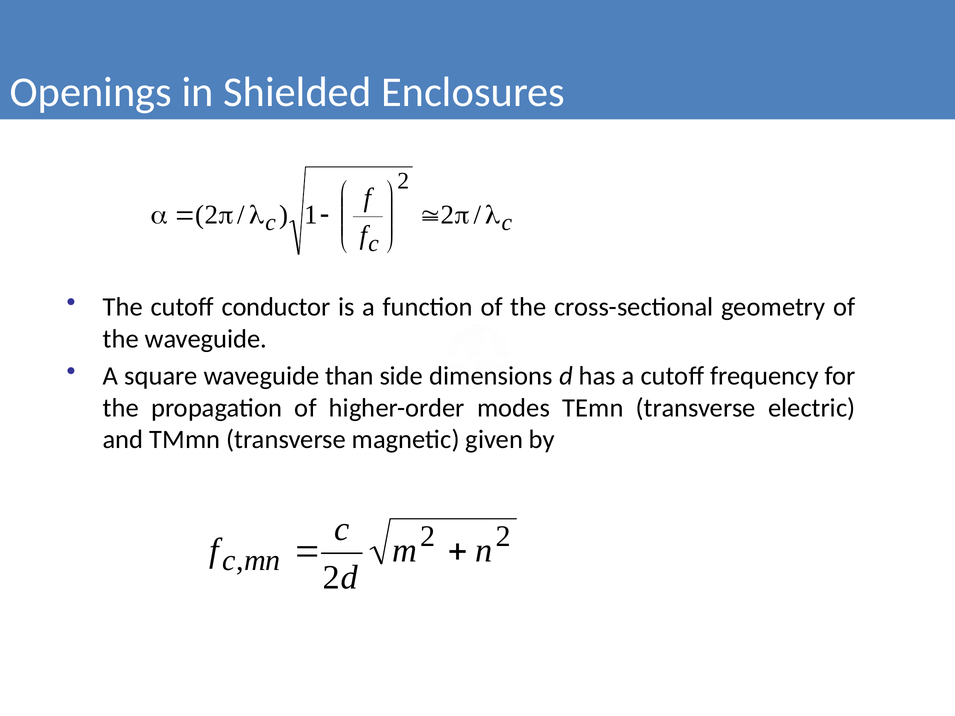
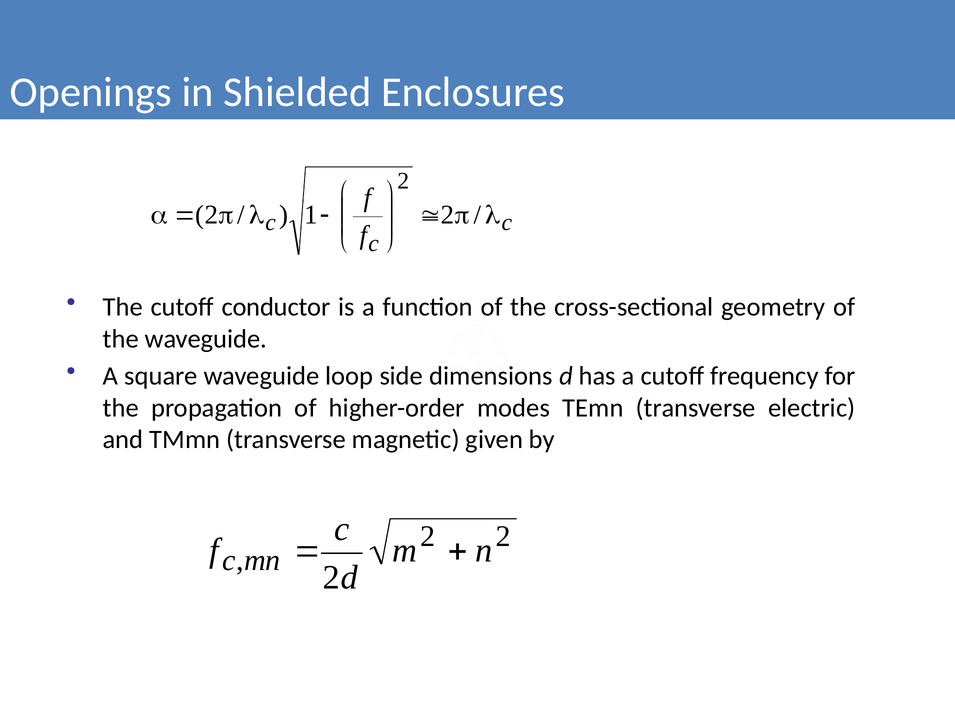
than: than -> loop (349, 376)
